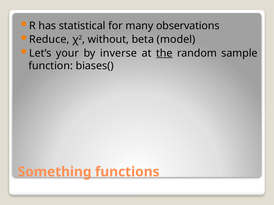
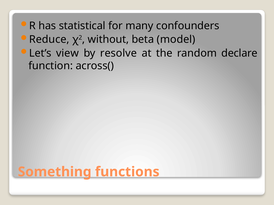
observations: observations -> confounders (188, 26)
your: your -> view (67, 53)
inverse: inverse -> resolve (119, 53)
the underline: present -> none (164, 53)
sample: sample -> declare (239, 53)
biases(: biases( -> across( (95, 66)
